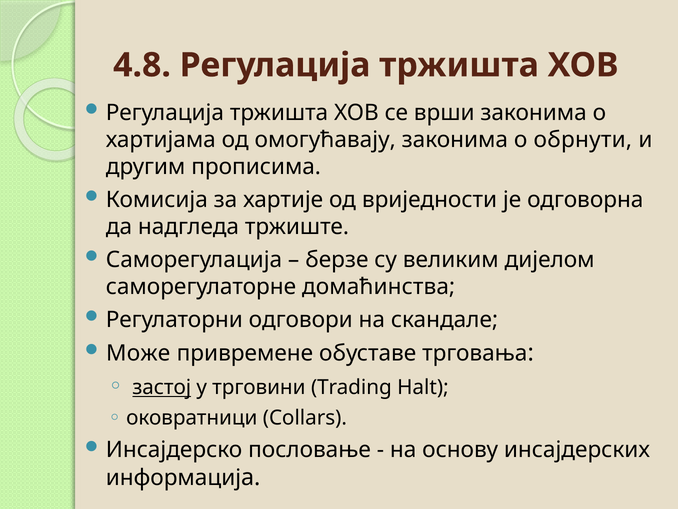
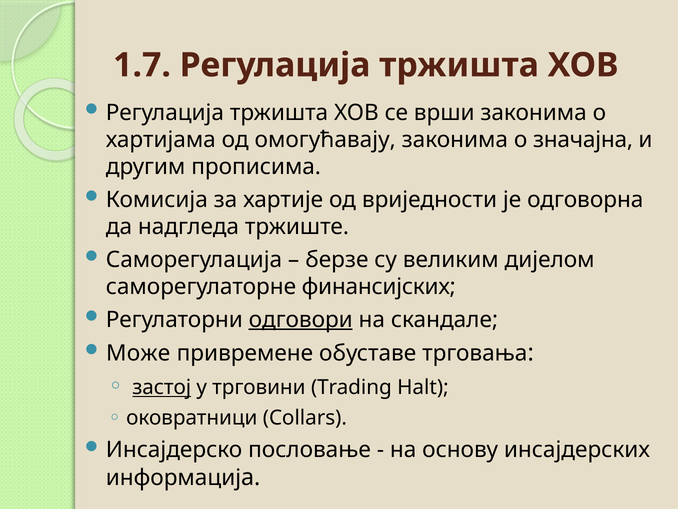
4.8: 4.8 -> 1.7 (142, 65)
обрнути: обрнути -> значајна (583, 140)
домаћинства: домаћинства -> финансијских (379, 287)
одговори underline: none -> present (301, 319)
